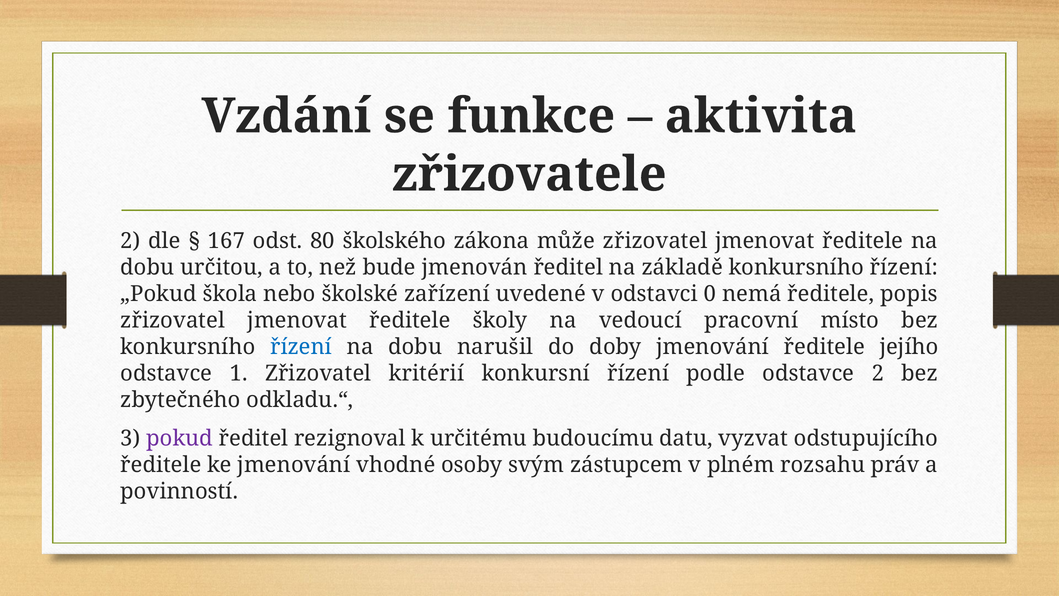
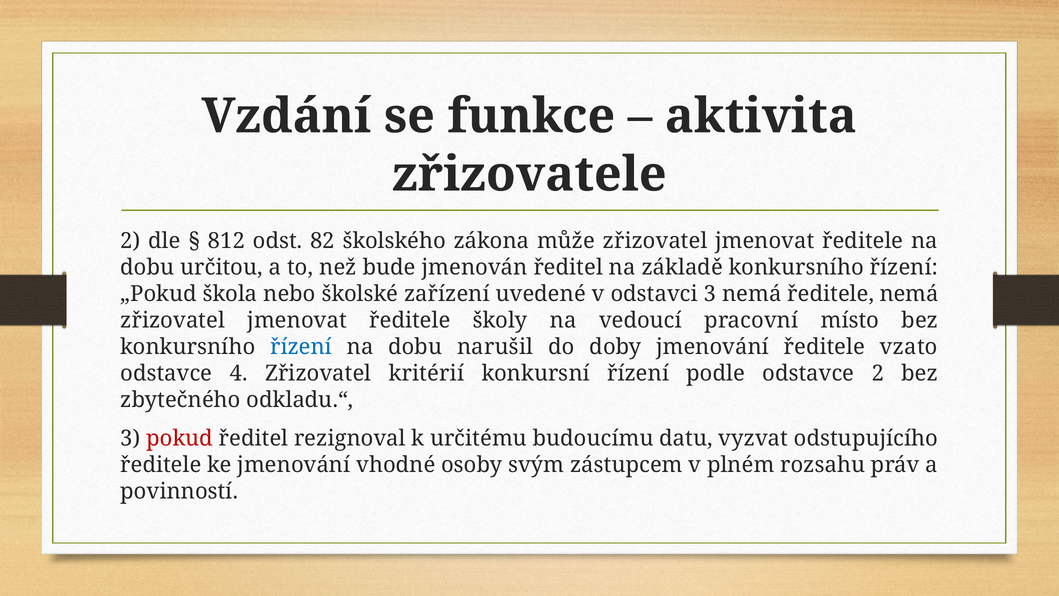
167: 167 -> 812 (226, 241)
80: 80 -> 82 (323, 241)
odstavci 0: 0 -> 3 (710, 294)
ředitele popis: popis -> nemá (909, 294)
jejího: jejího -> vzato (909, 347)
1: 1 -> 4 (239, 373)
pokud colour: purple -> red (180, 438)
